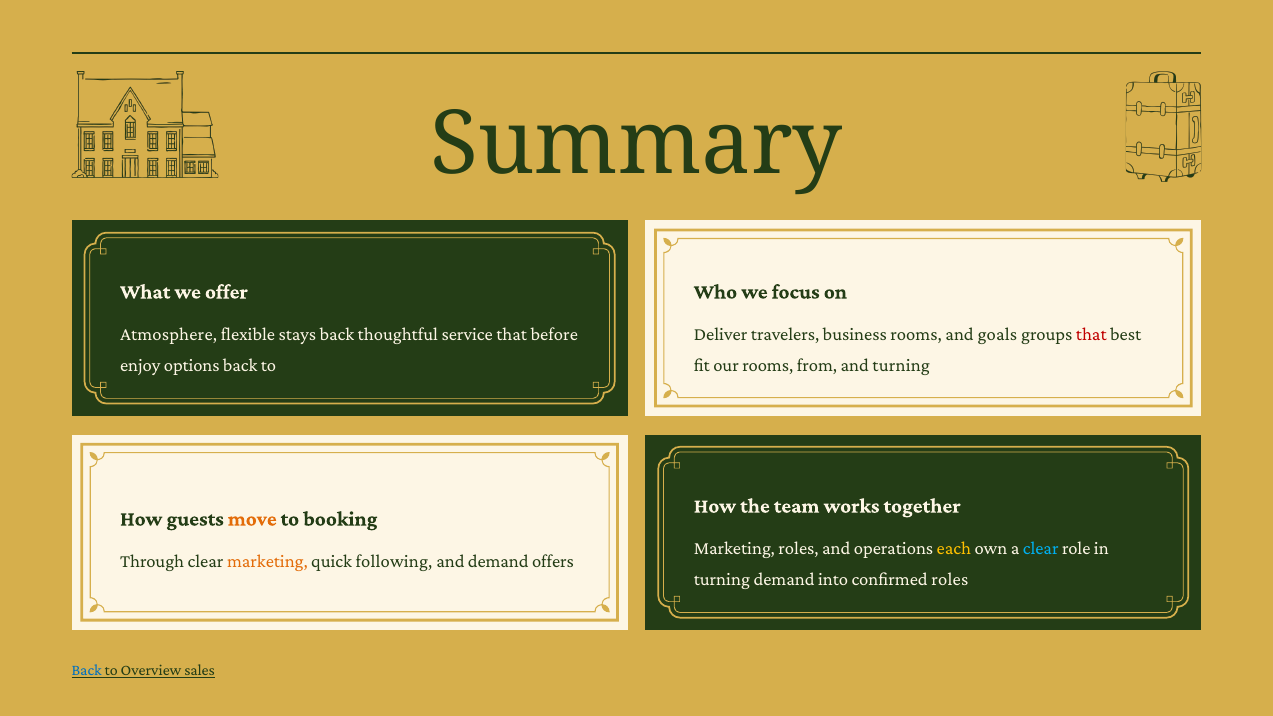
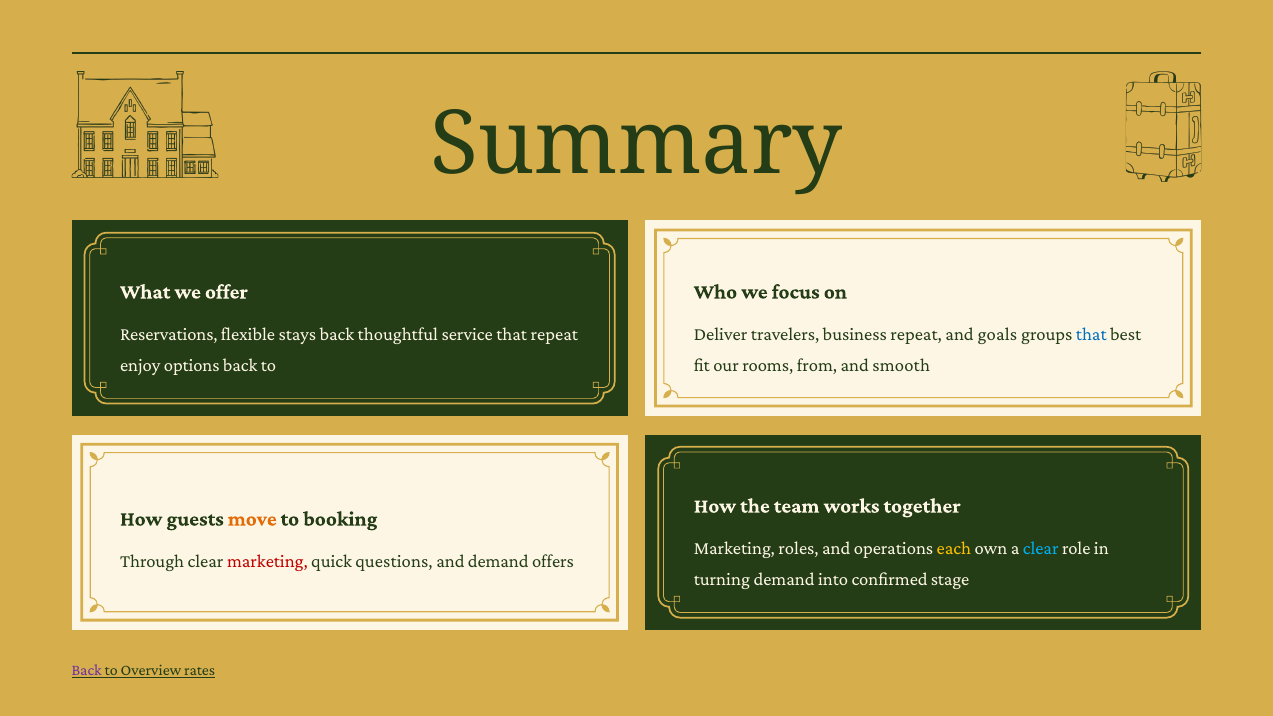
Atmosphere: Atmosphere -> Reservations (169, 334)
that before: before -> repeat (554, 334)
business rooms: rooms -> repeat (916, 334)
that colour: red -> blue (1091, 334)
and turning: turning -> smooth (901, 366)
marketing colour: orange -> red (267, 561)
following: following -> questions (394, 561)
confirmed roles: roles -> stage (950, 580)
Back colour: blue -> purple (87, 670)
sales: sales -> rates (200, 670)
